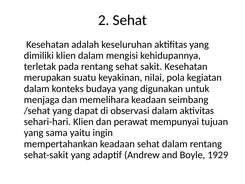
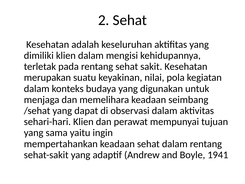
1929: 1929 -> 1941 (218, 155)
